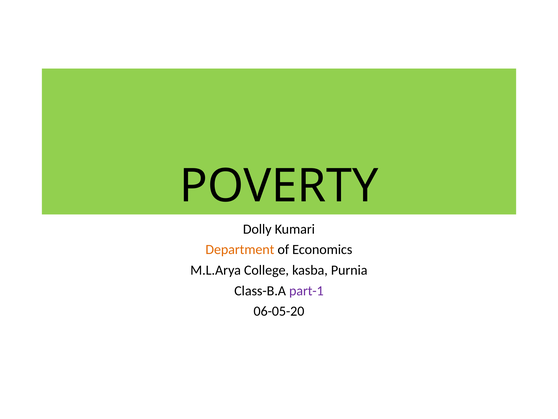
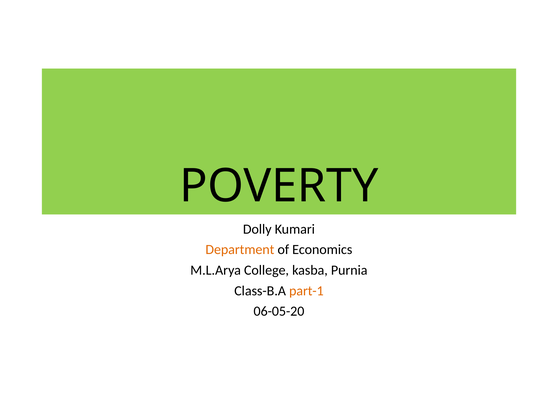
part-1 colour: purple -> orange (306, 290)
